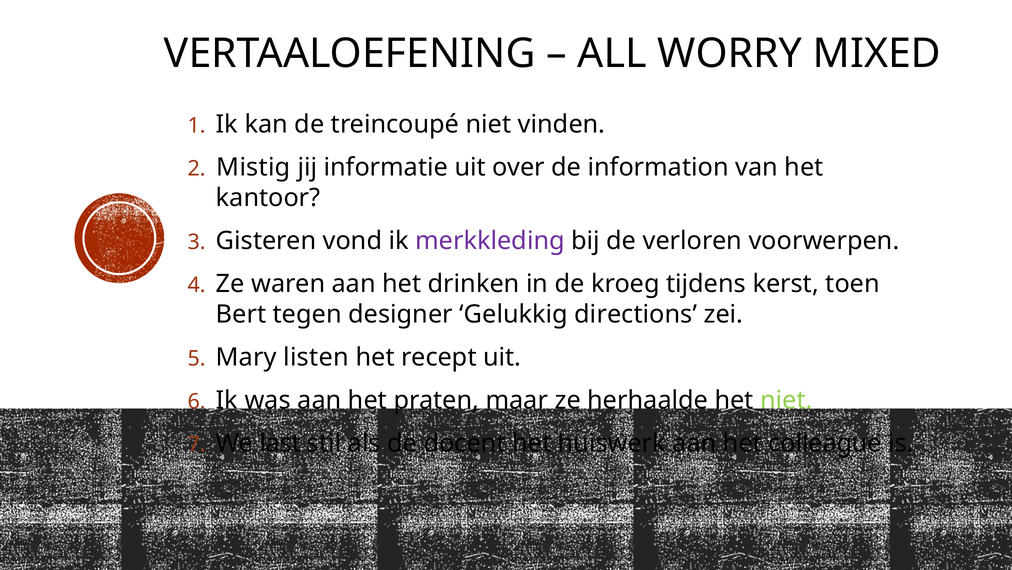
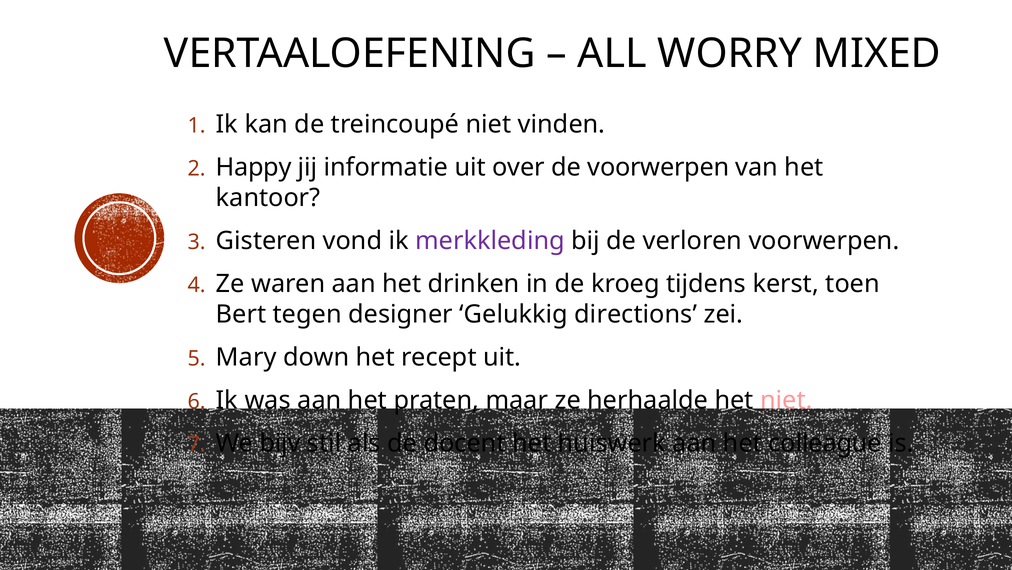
Mistig: Mistig -> Happy (254, 167)
de information: information -> voorwerpen (658, 167)
listen: listen -> down (316, 357)
niet colour: light green -> pink (786, 400)
last: last -> bijv (280, 443)
